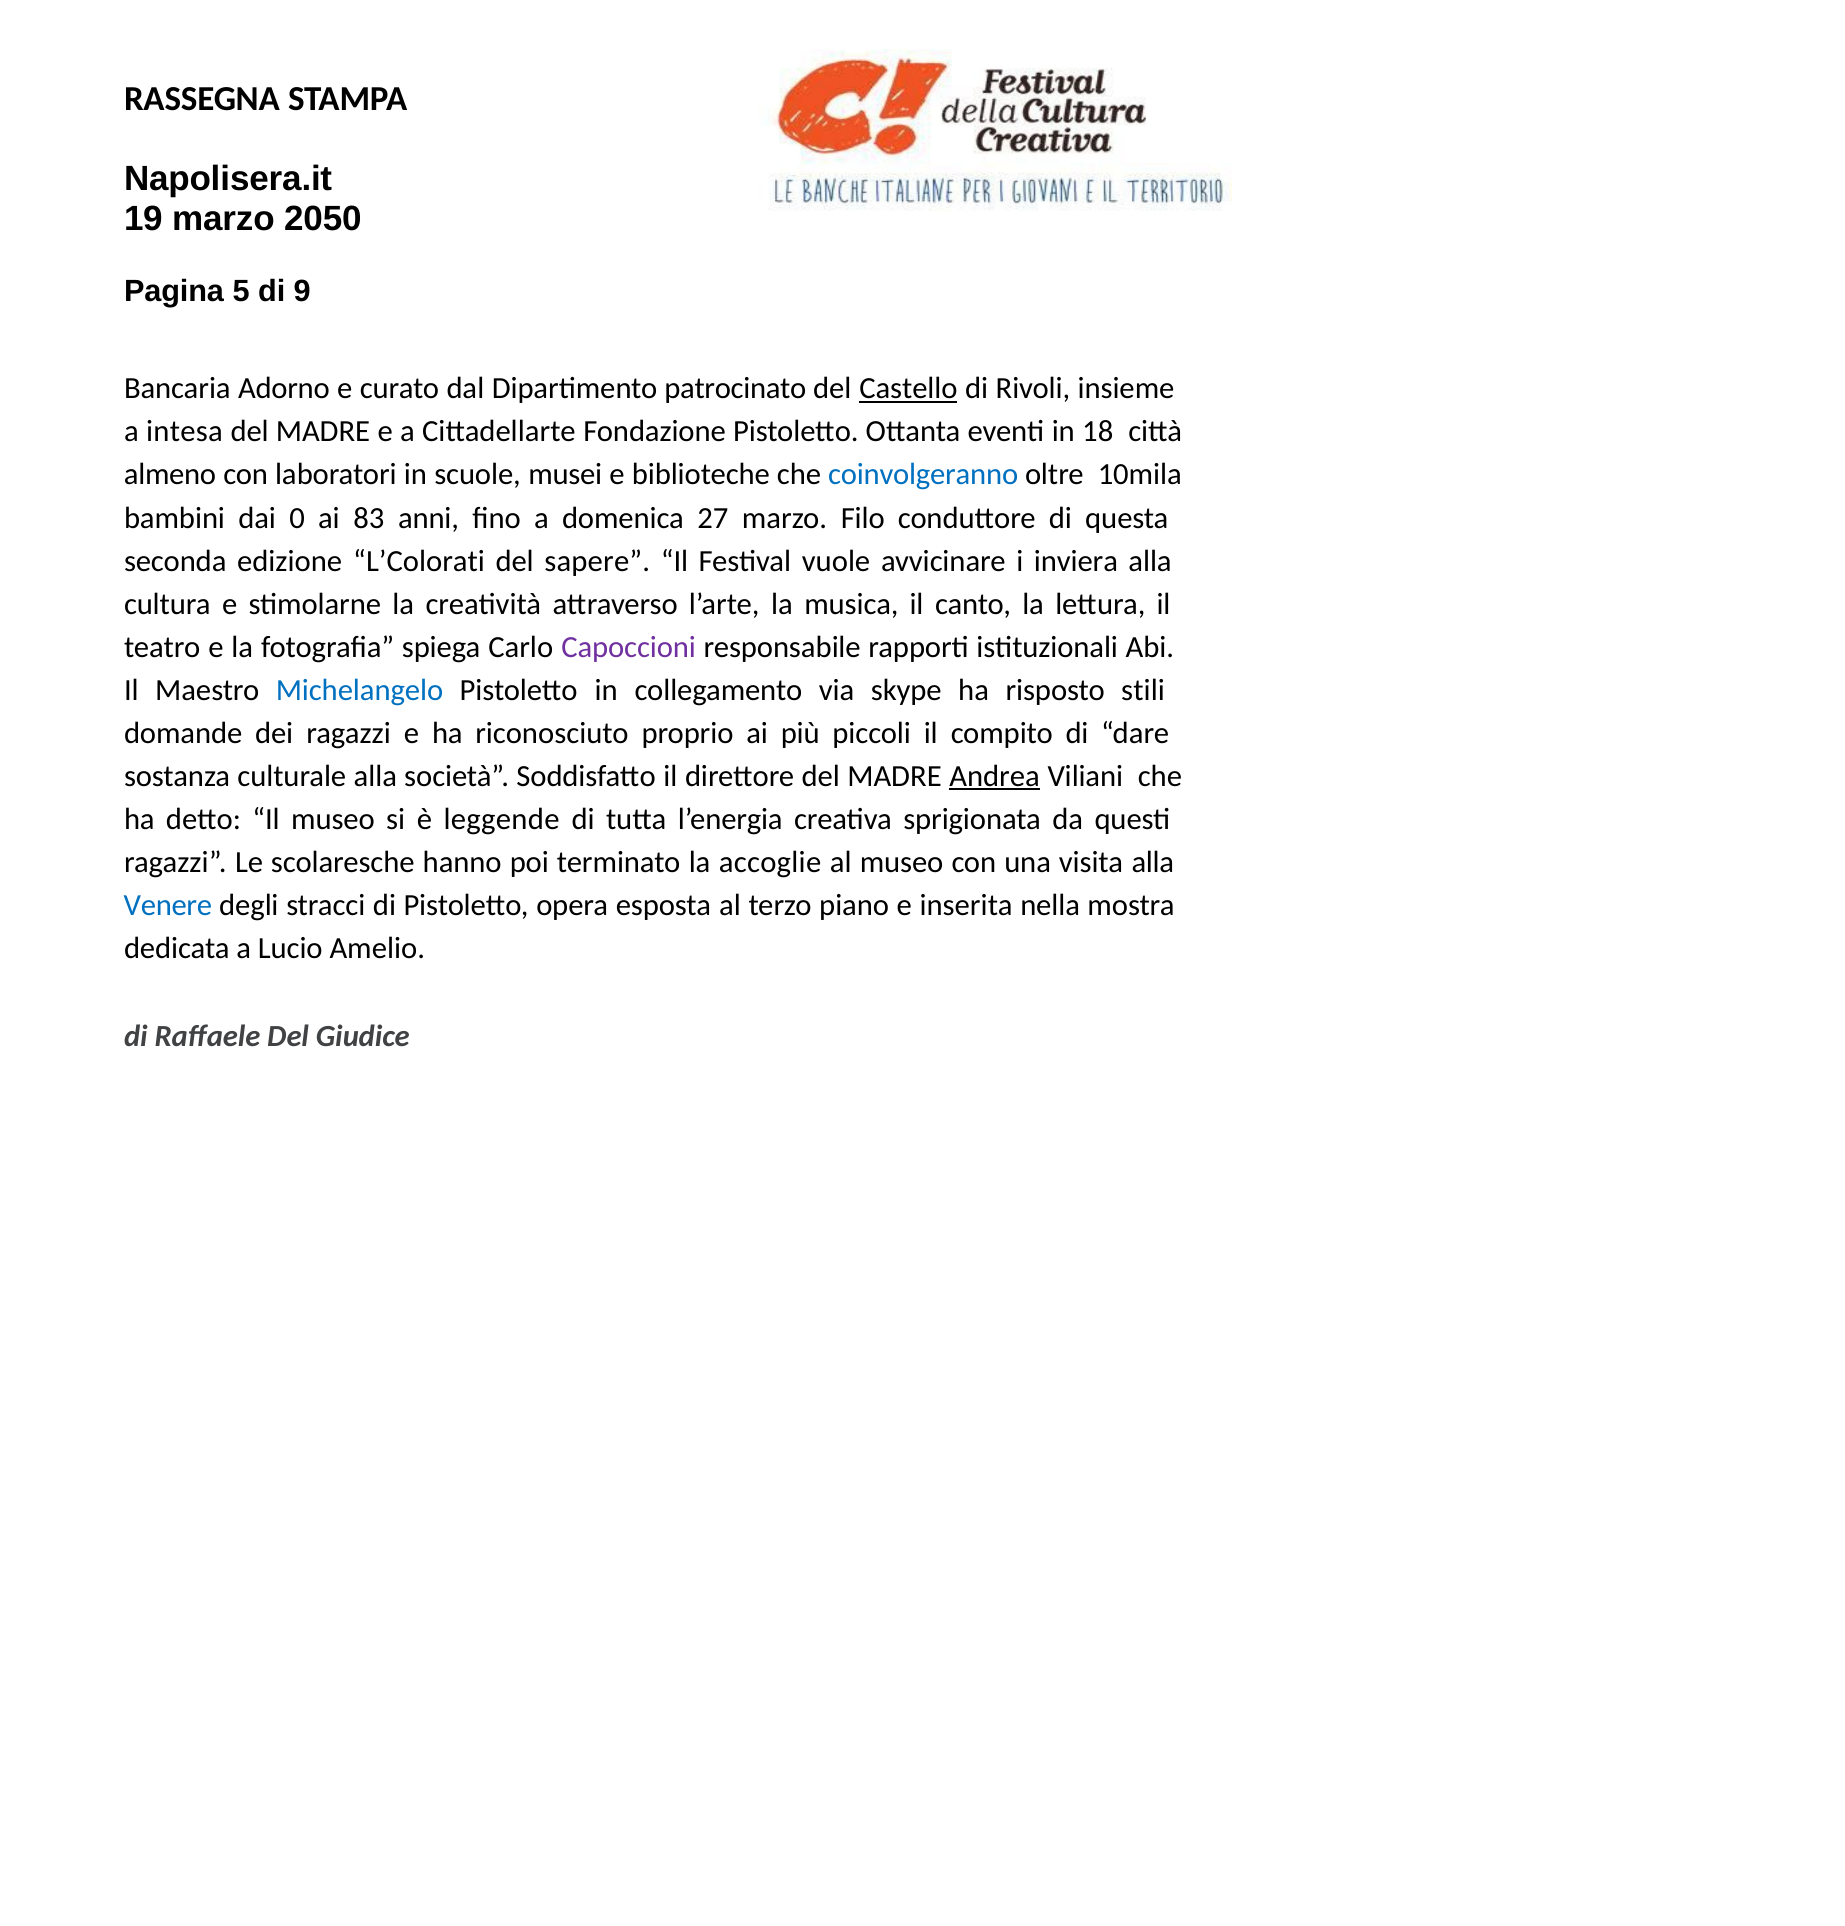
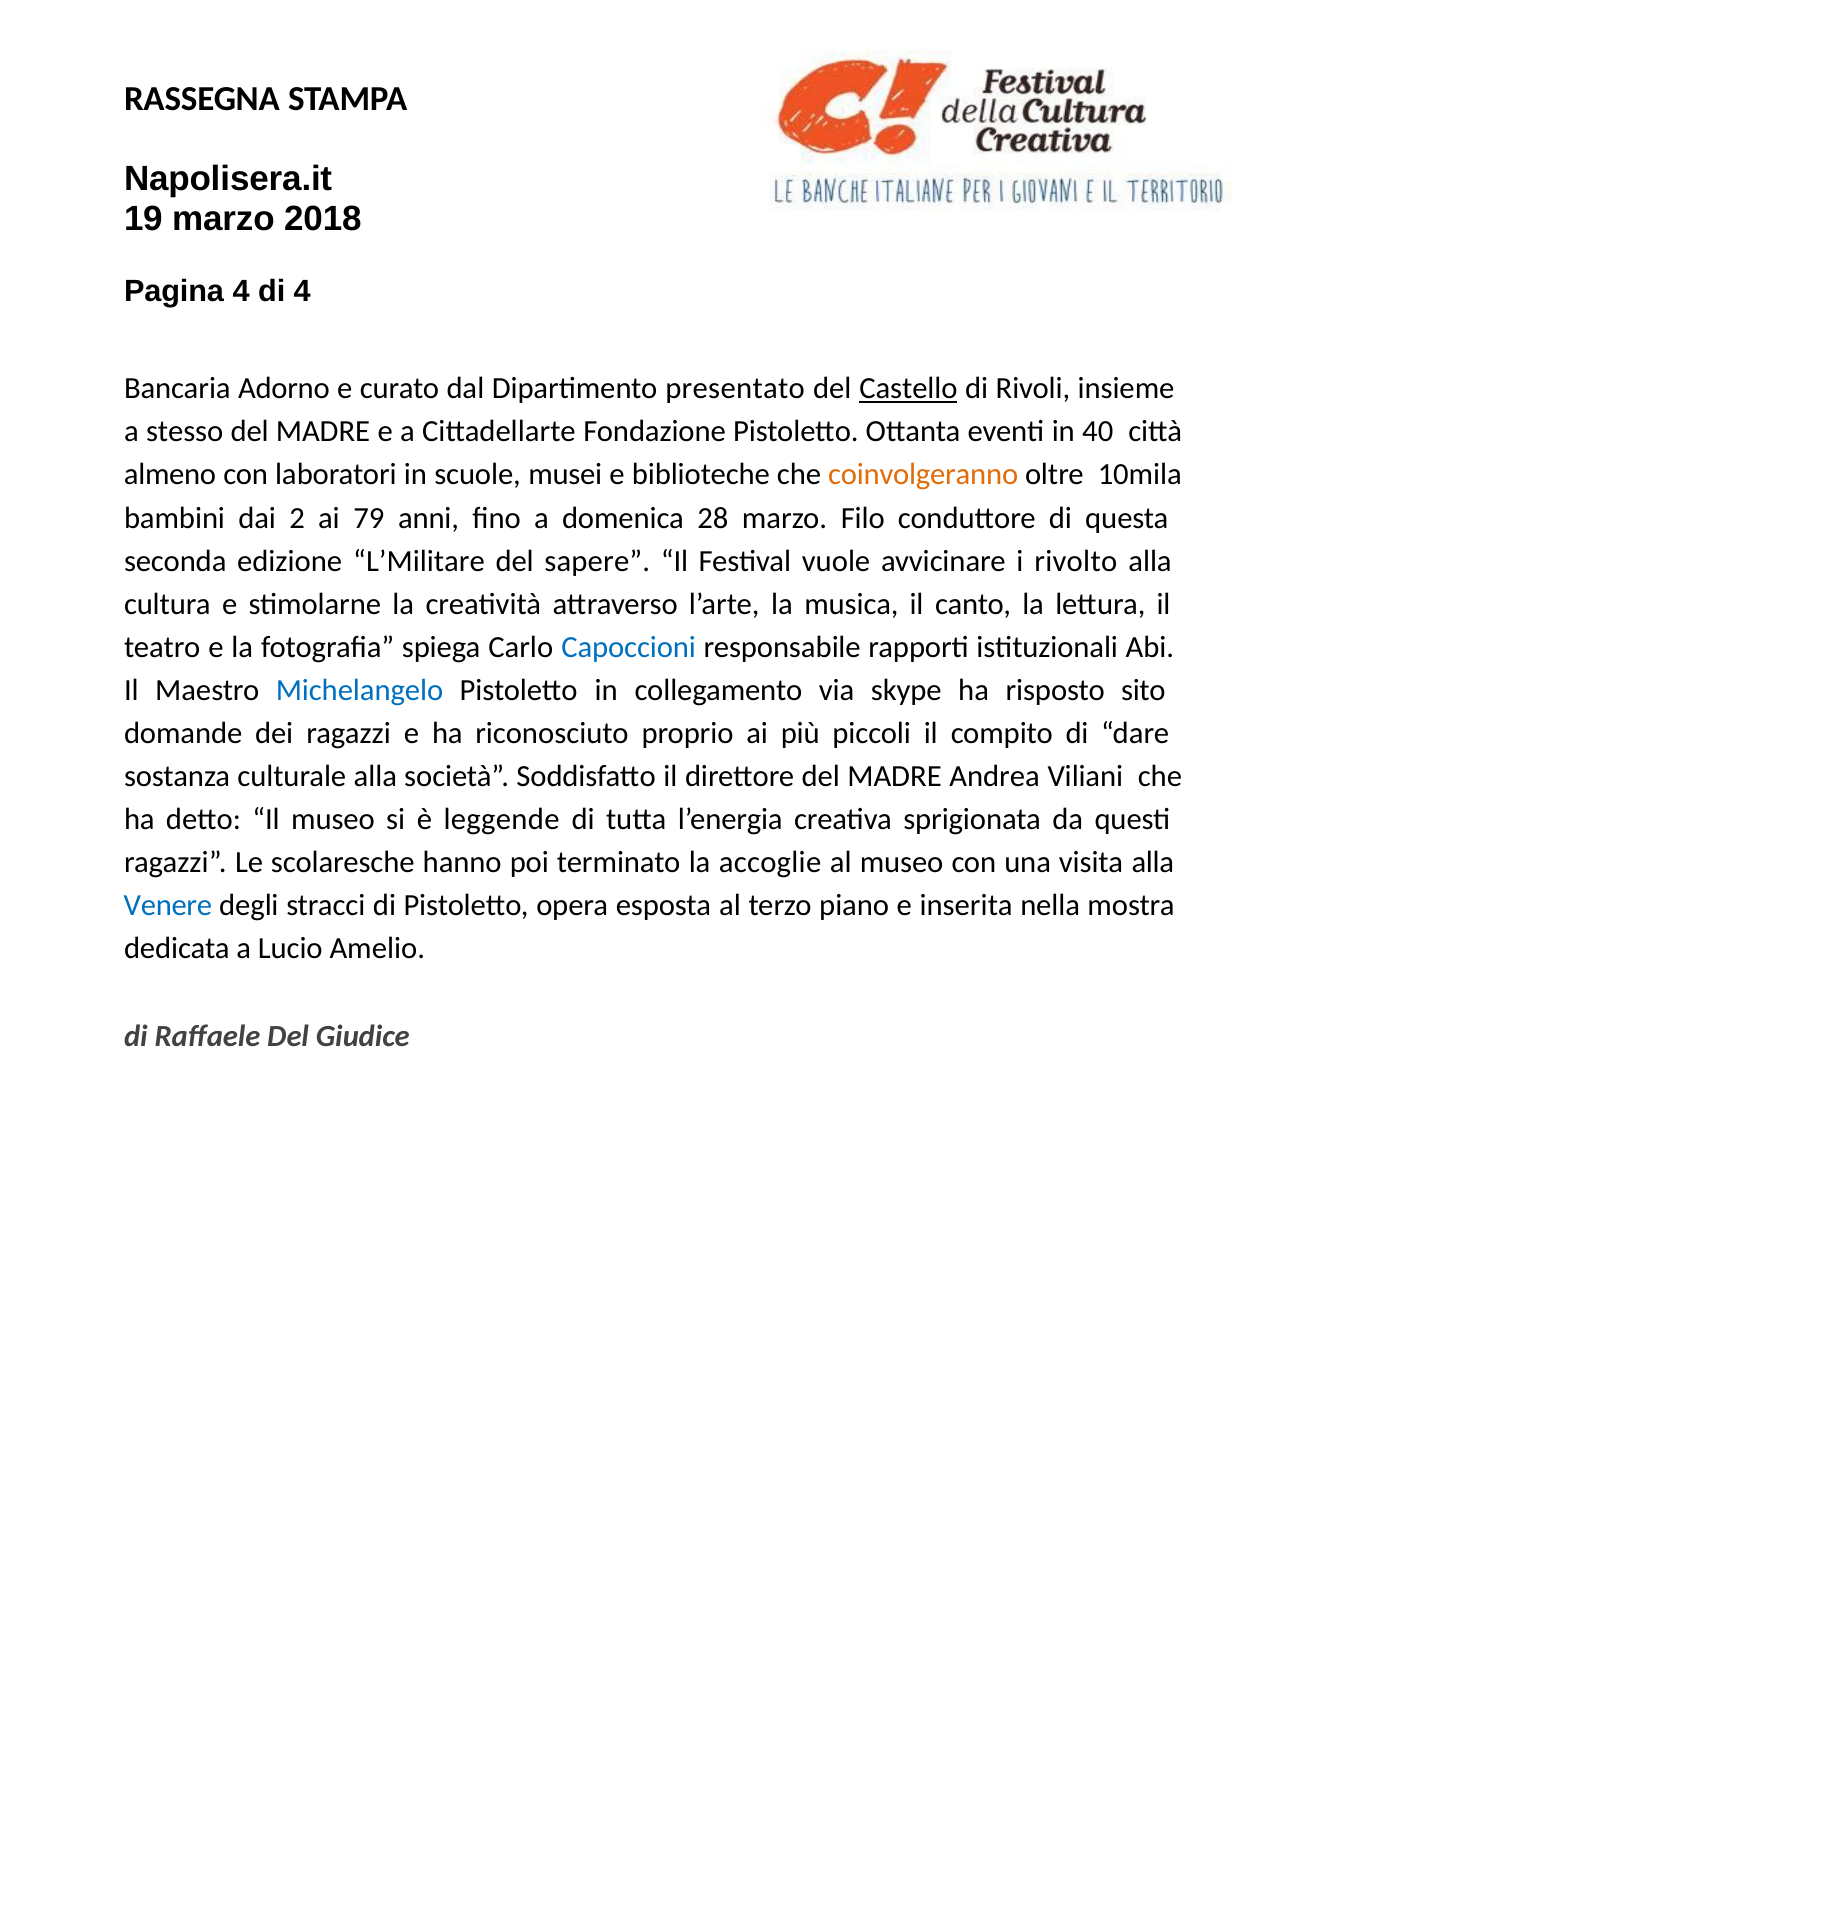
2050: 2050 -> 2018 (323, 219)
Pagina 5: 5 -> 4 (241, 292)
di 9: 9 -> 4 (302, 292)
patrocinato: patrocinato -> presentato (735, 389)
intesa: intesa -> stesso (185, 432)
18: 18 -> 40 (1098, 432)
coinvolgeranno colour: blue -> orange (923, 475)
0: 0 -> 2 (297, 518)
83: 83 -> 79 (369, 518)
27: 27 -> 28 (713, 518)
L’Colorati: L’Colorati -> L’Militare (419, 561)
inviera: inviera -> rivolto (1076, 561)
Capoccioni colour: purple -> blue (629, 647)
stili: stili -> sito (1143, 690)
Andrea underline: present -> none (995, 776)
